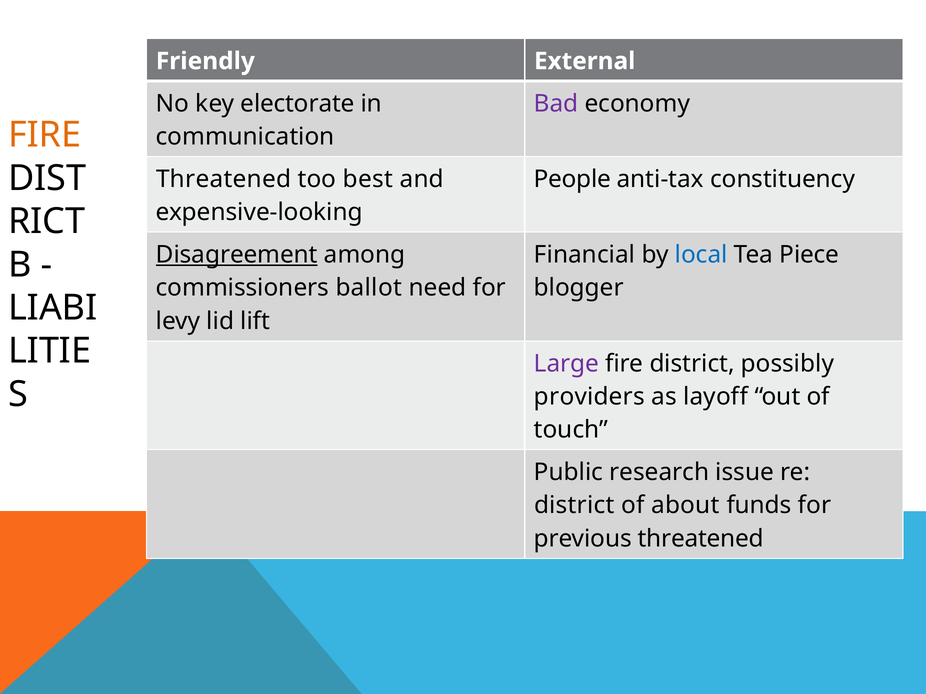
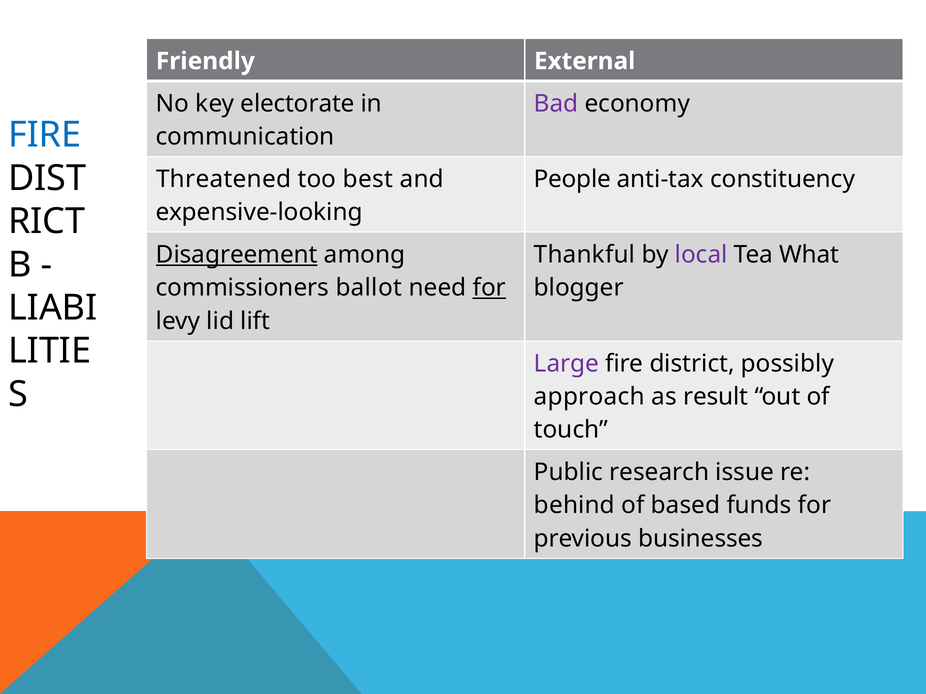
FIRE colour: orange -> blue (45, 135)
Financial: Financial -> Thankful (585, 255)
local colour: blue -> purple (701, 255)
Piece: Piece -> What (809, 255)
for underline: none -> present (489, 288)
providers: providers -> approach (589, 397)
layoff: layoff -> result (716, 397)
district: district -> behind (574, 506)
about: about -> based (685, 506)
previous threatened: threatened -> businesses (701, 539)
